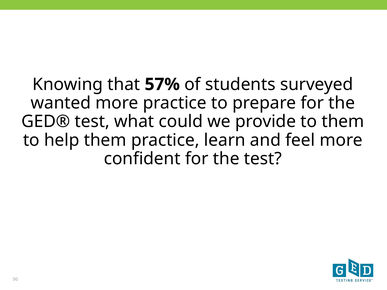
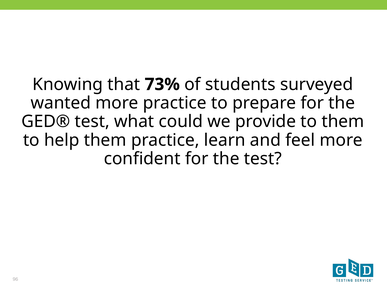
57%: 57% -> 73% (162, 84)
